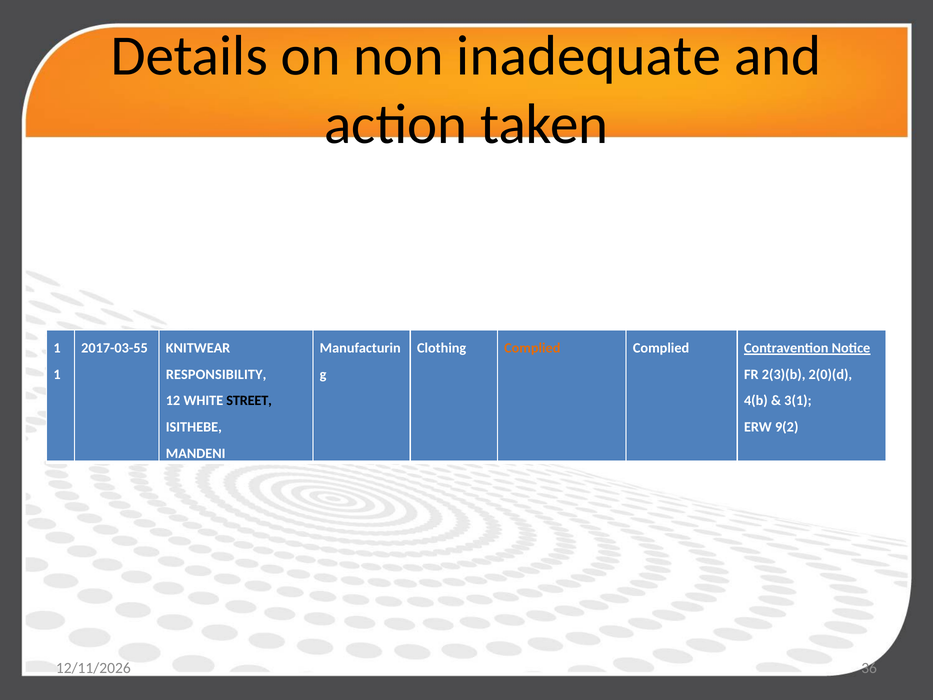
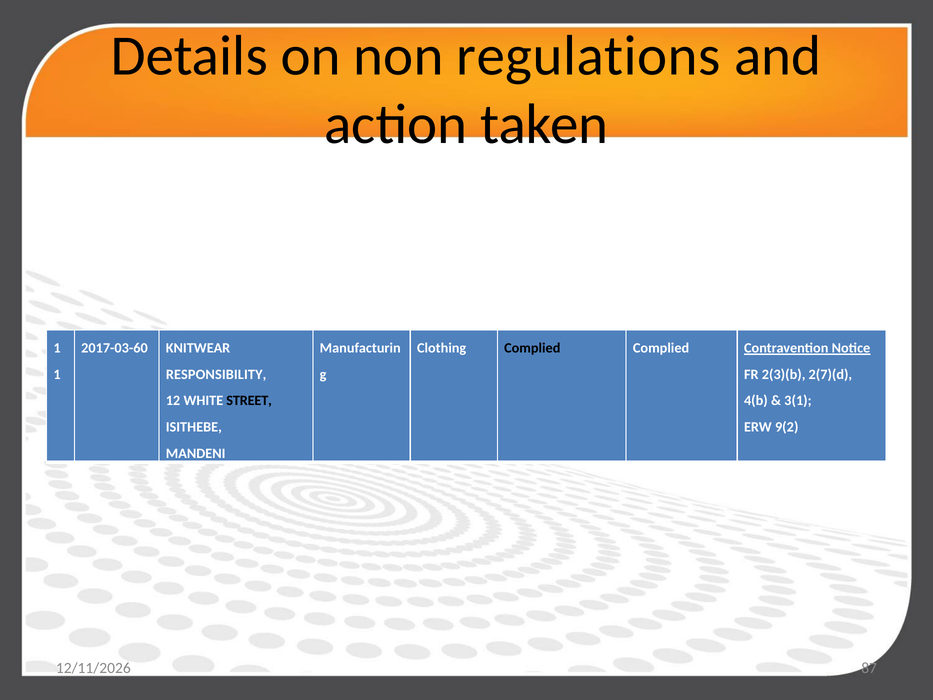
inadequate: inadequate -> regulations (588, 56)
2017-03-55: 2017-03-55 -> 2017-03-60 (114, 348)
Complied colour: orange -> black (532, 348)
2(0)(d: 2(0)(d -> 2(7)(d (830, 374)
36: 36 -> 87 (869, 668)
